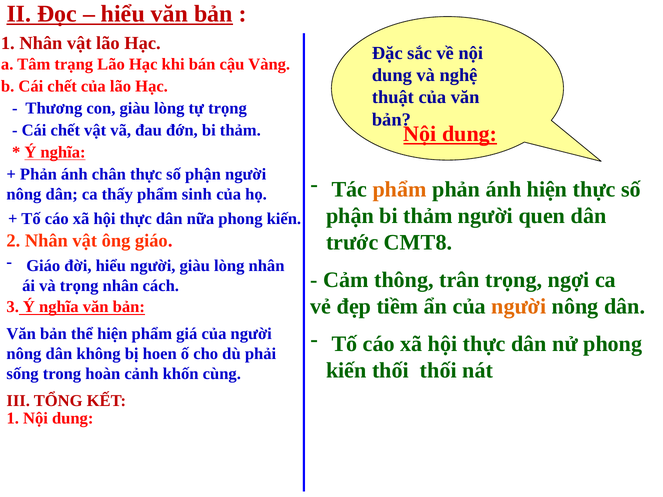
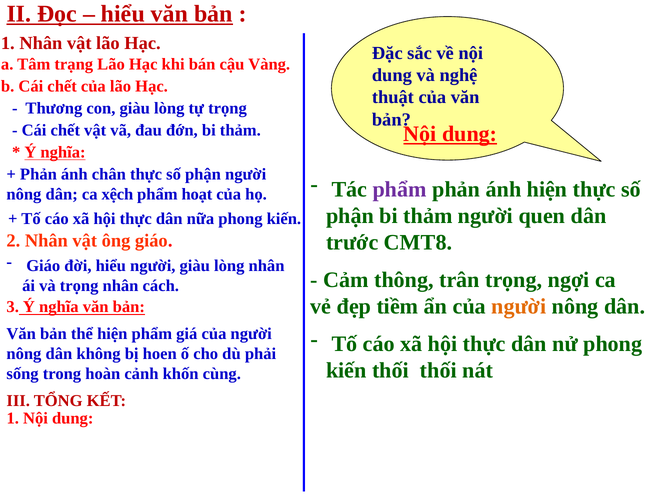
phẩm colour: orange -> purple (400, 189)
thấy: thấy -> xệch (117, 194)
sinh: sinh -> hoạt (197, 194)
